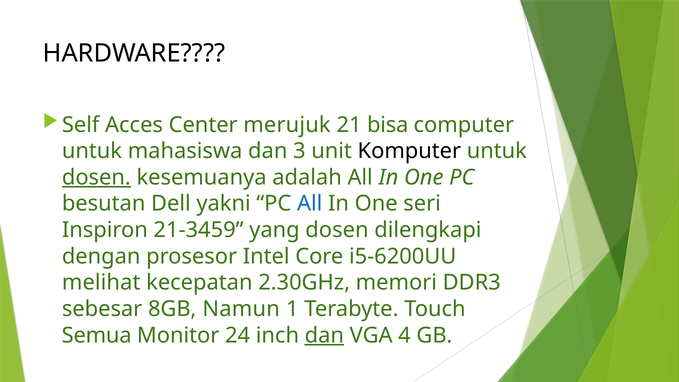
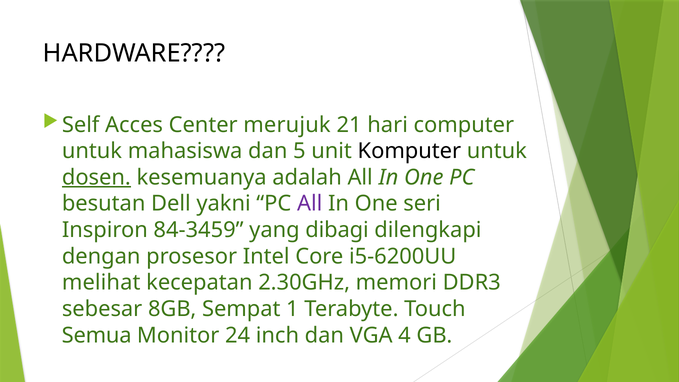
bisa: bisa -> hari (388, 125)
3: 3 -> 5 (299, 151)
All colour: blue -> purple (310, 204)
21-3459: 21-3459 -> 84-3459 (199, 230)
yang dosen: dosen -> dibagi (337, 230)
Namun: Namun -> Sempat (241, 309)
dan underline: present -> none (324, 335)
